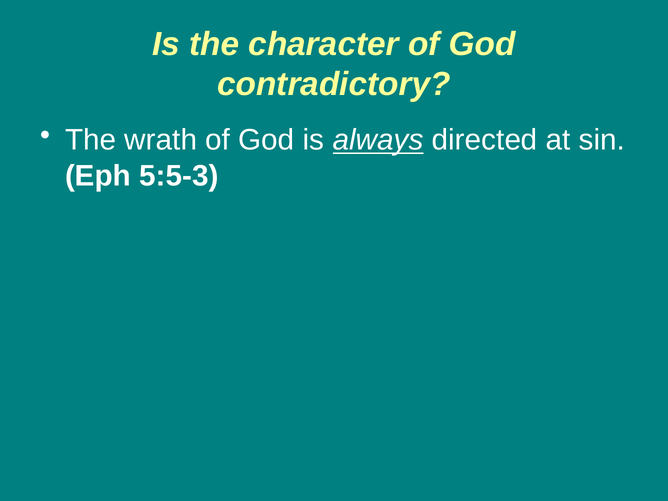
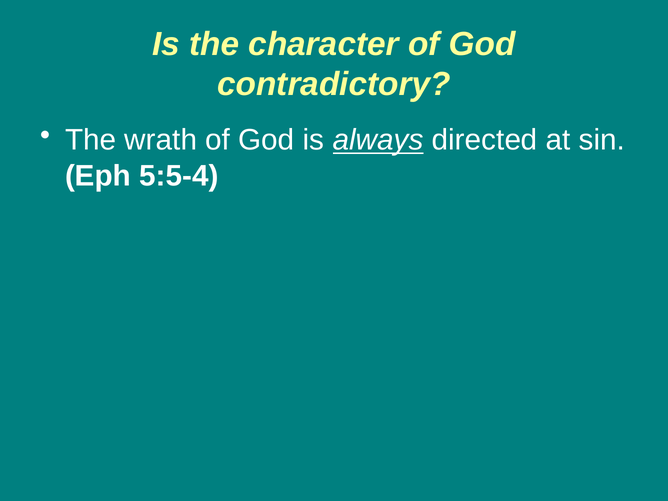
5:5-3: 5:5-3 -> 5:5-4 (179, 176)
